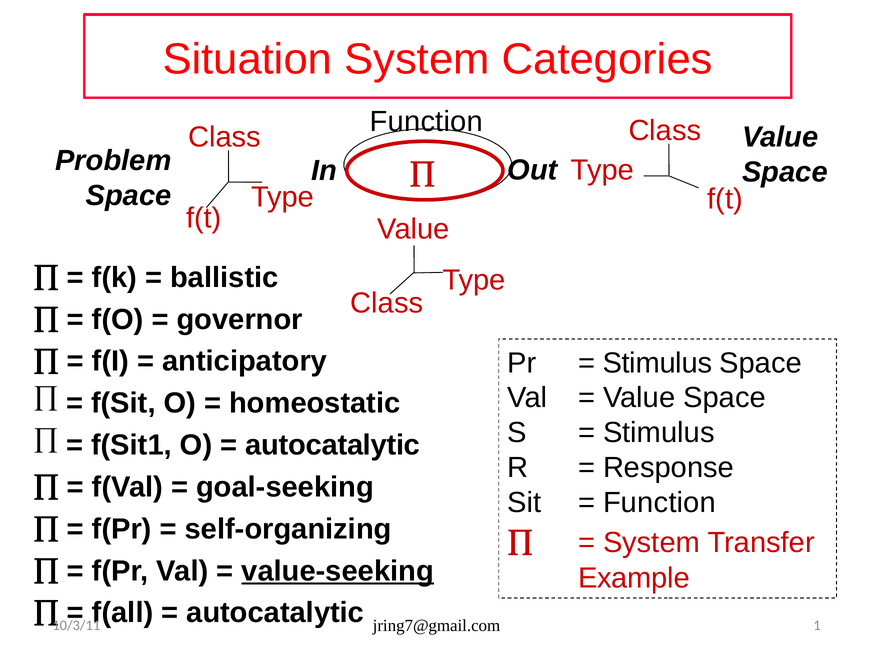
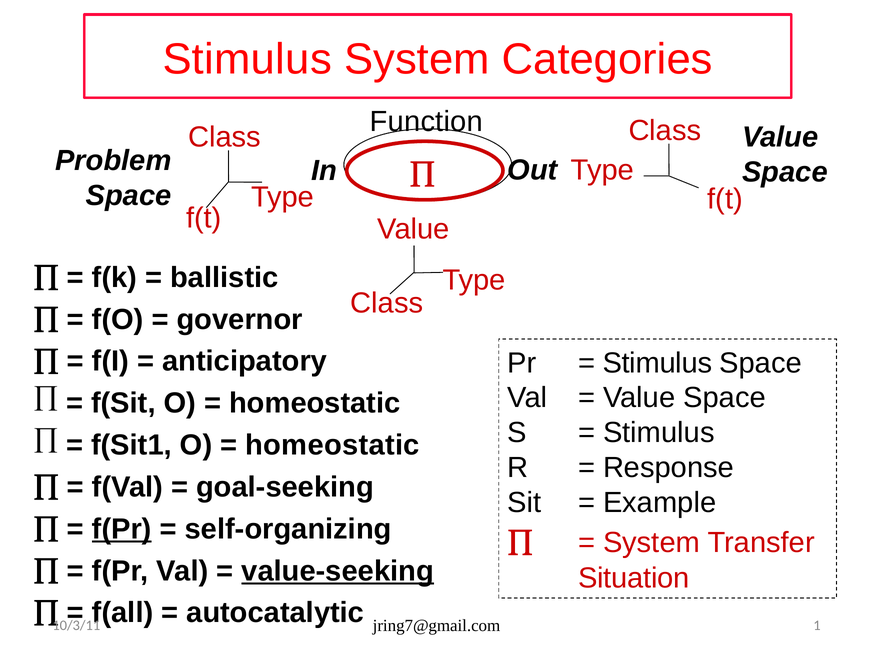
Situation: Situation -> Stimulus (247, 59)
autocatalytic: autocatalytic -> homeostatic (332, 445)
Function: Function -> Example (660, 502)
f(Pr underline: none -> present (122, 529)
Example: Example -> Situation (634, 578)
